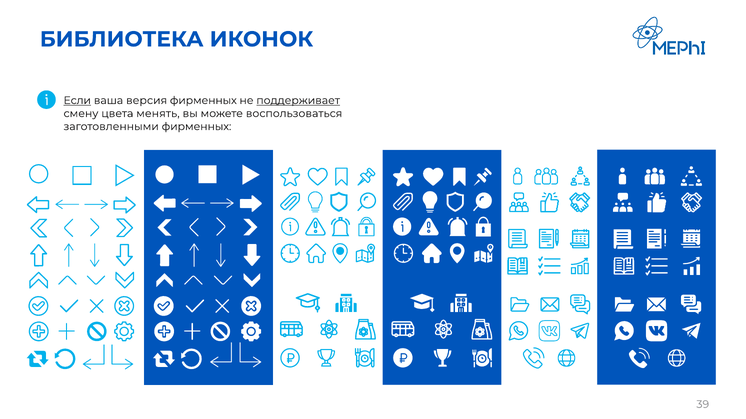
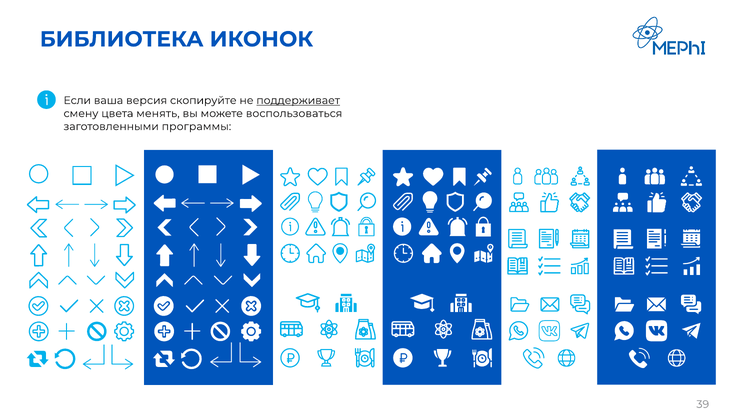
Если underline: present -> none (77, 101)
версия фирменных: фирменных -> скопируйте (203, 101)
заготовленными фирменных: фирменных -> программы (196, 127)
